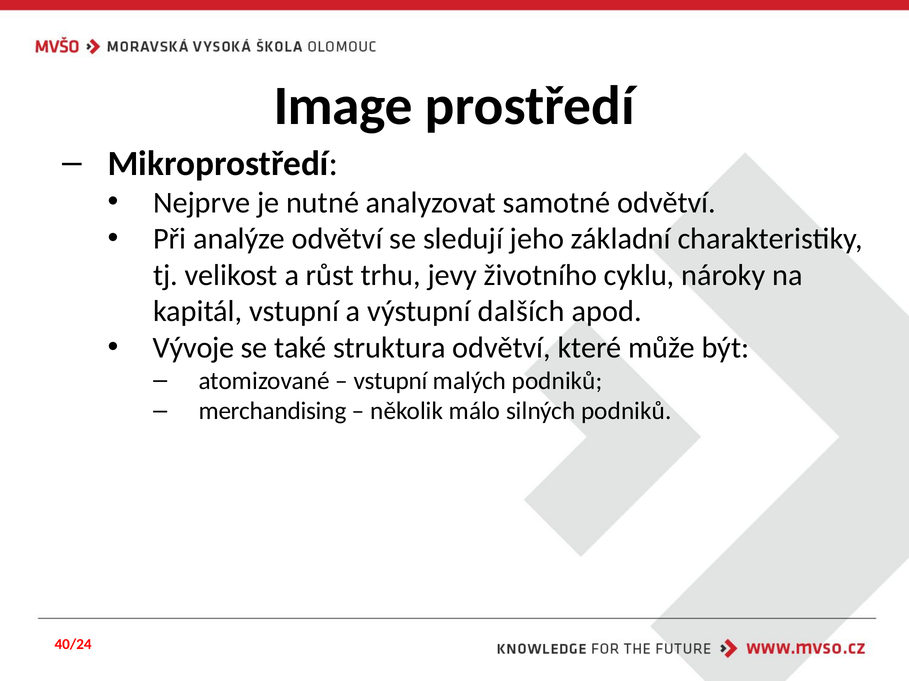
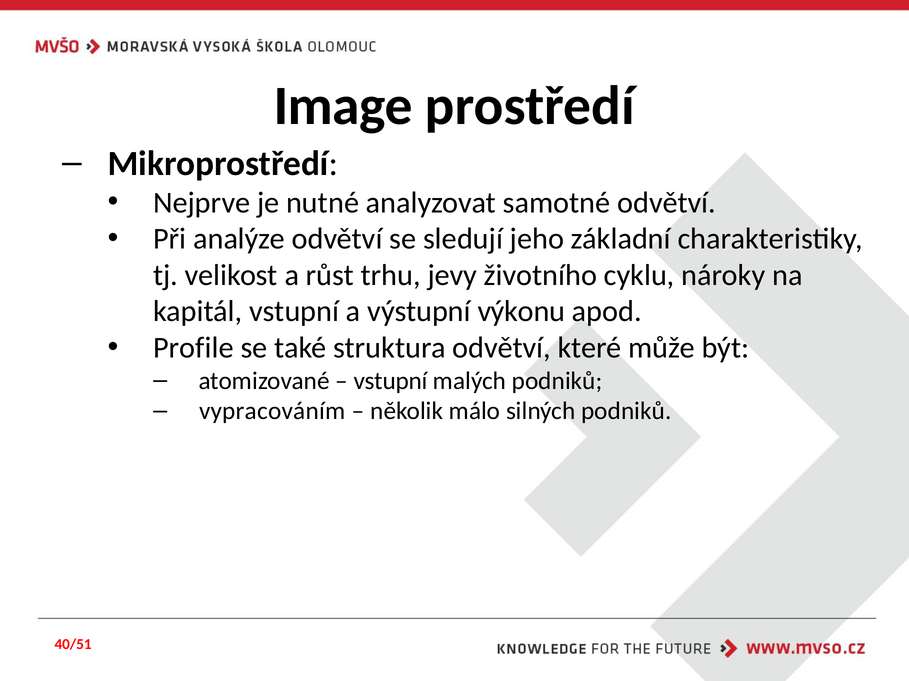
dalších: dalších -> výkonu (521, 312)
Vývoje: Vývoje -> Profile (193, 348)
merchandising: merchandising -> vypracováním (272, 412)
40/24: 40/24 -> 40/51 (73, 645)
